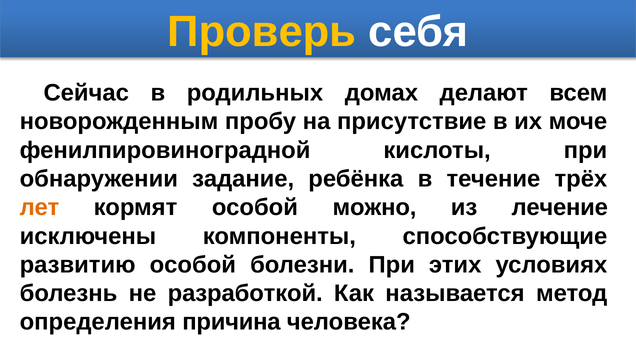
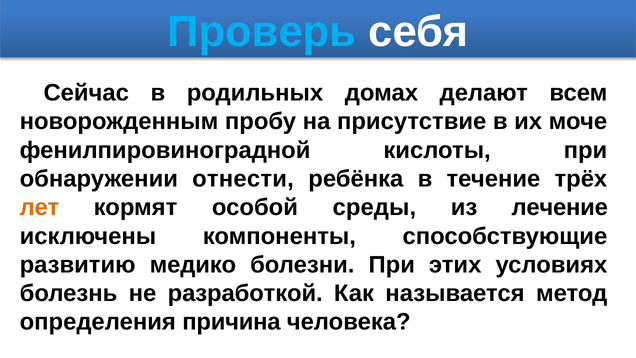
Проверь colour: yellow -> light blue (262, 32)
задание: задание -> отнести (243, 179)
можно: можно -> среды (374, 207)
развитию особой: особой -> медико (193, 265)
